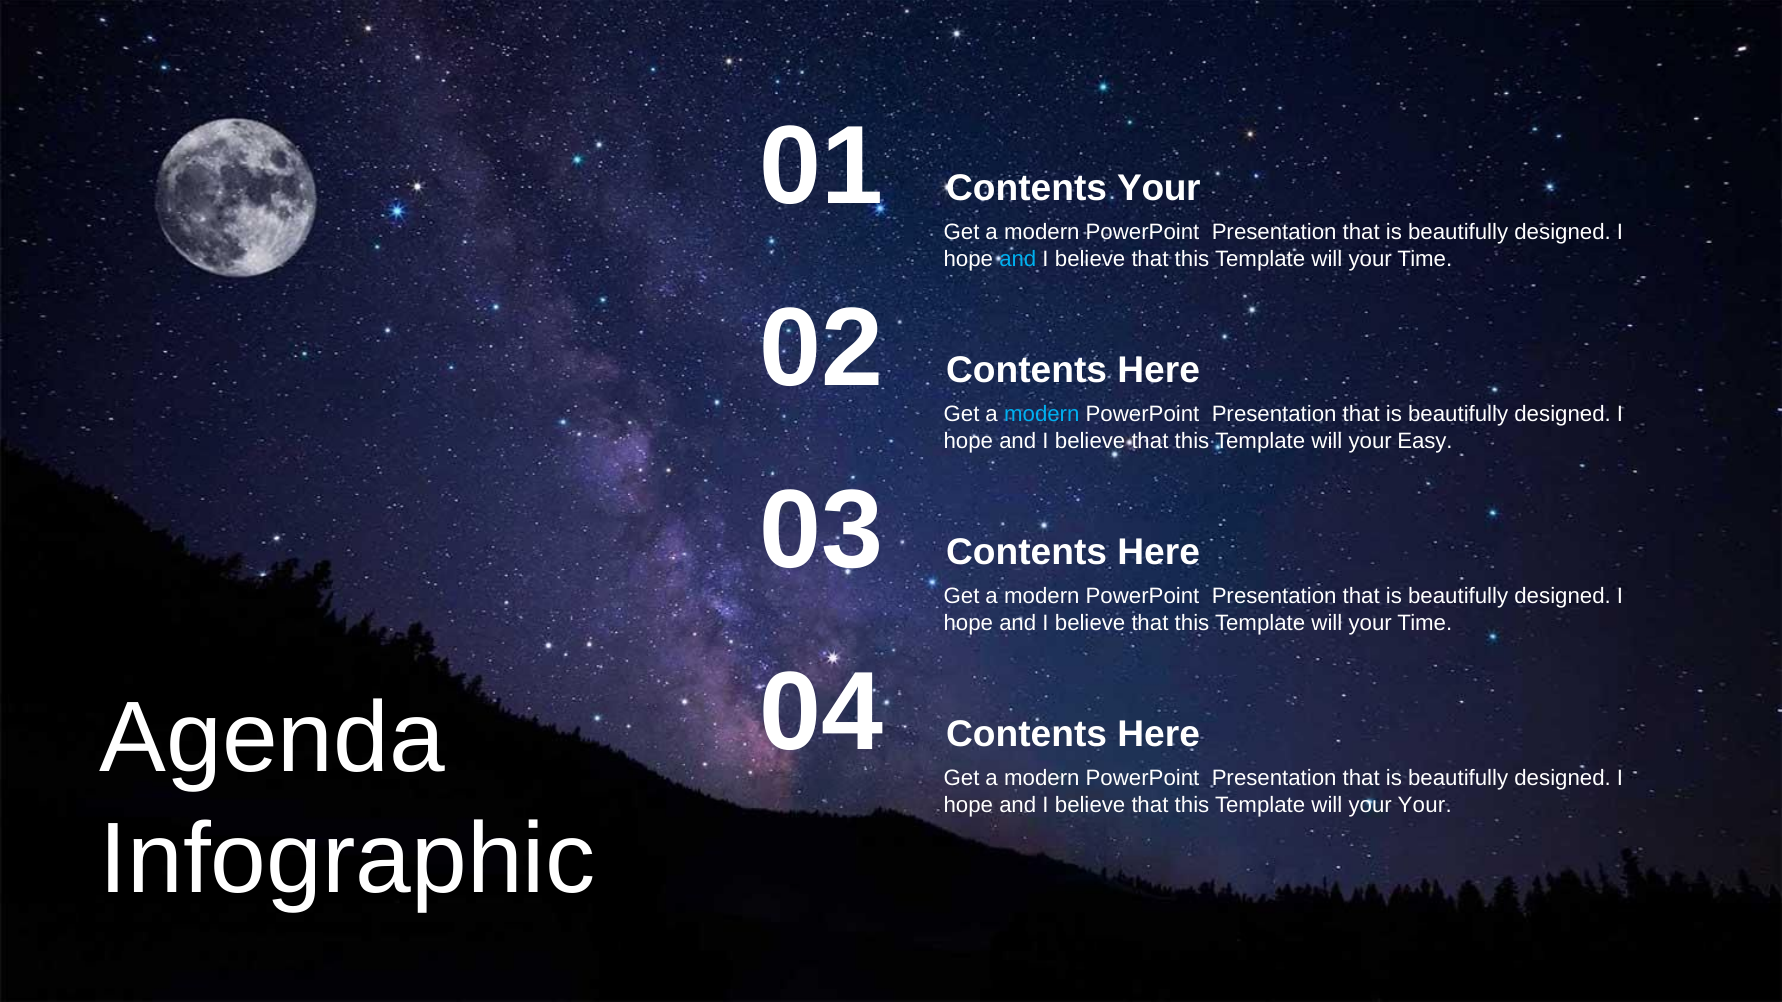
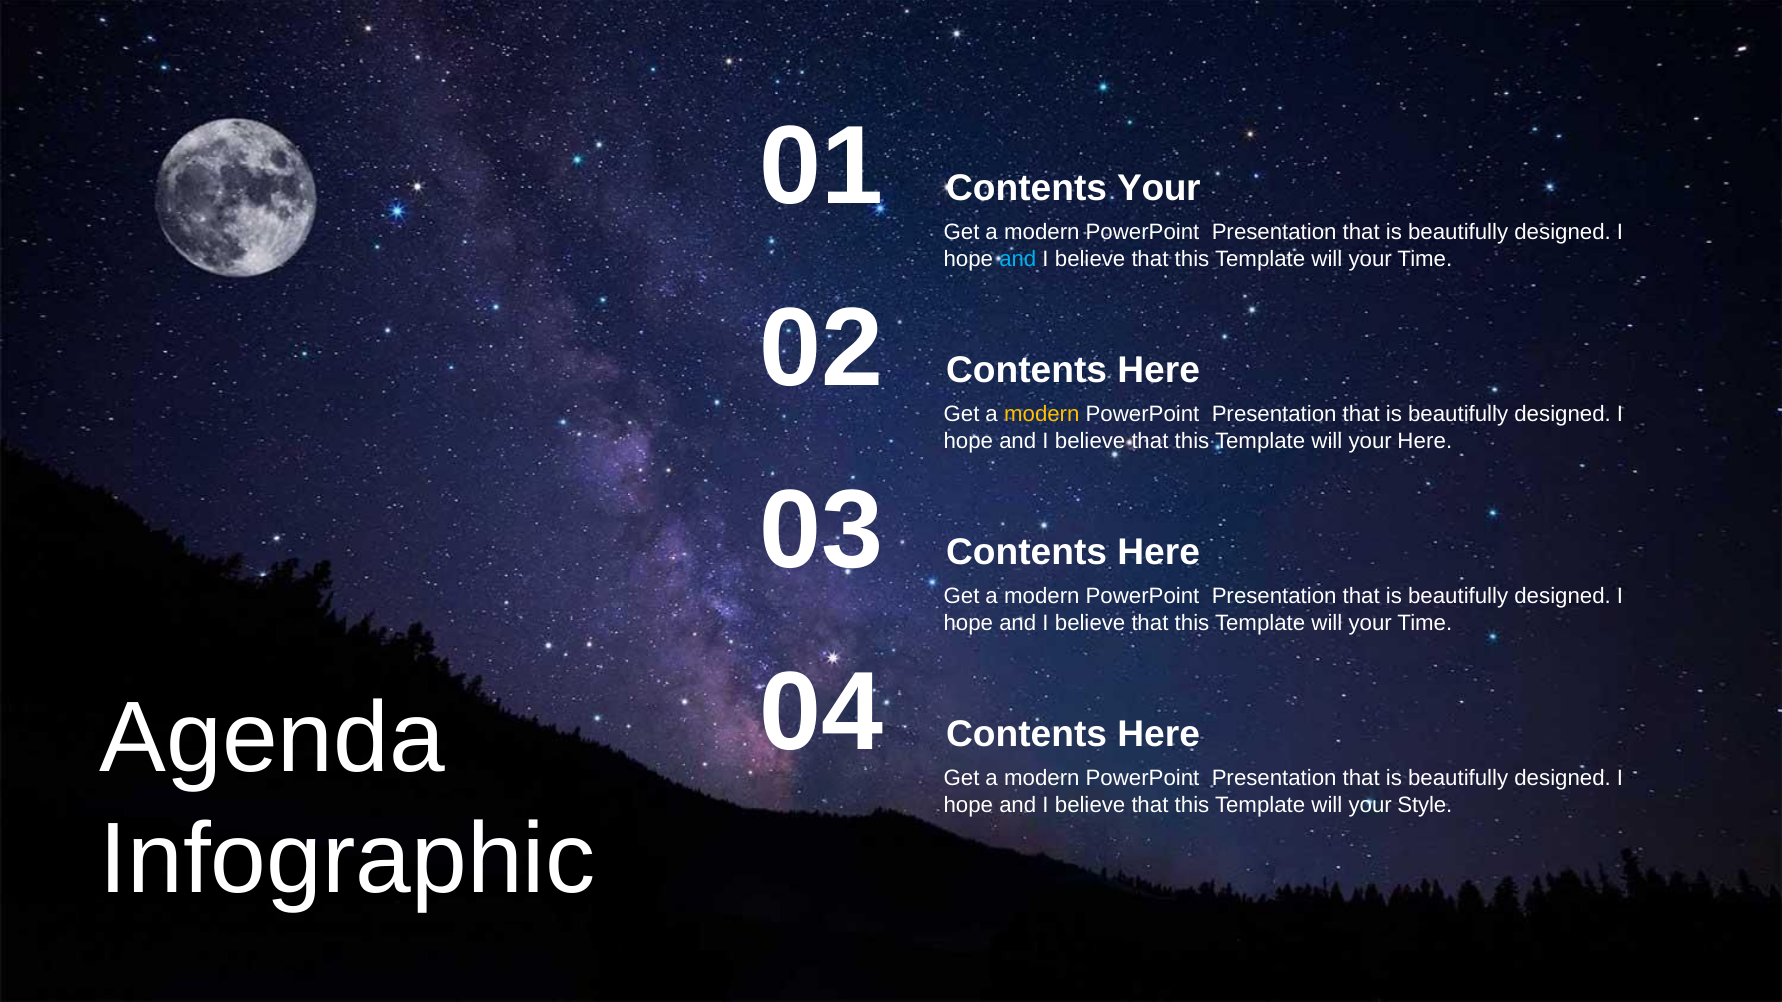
modern colour: light blue -> yellow (1042, 415)
your Easy: Easy -> Here (1425, 441)
your Your: Your -> Style (1425, 805)
